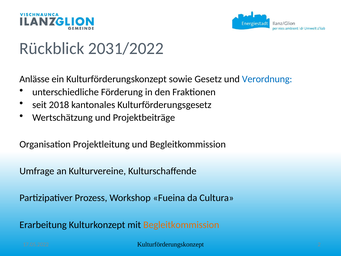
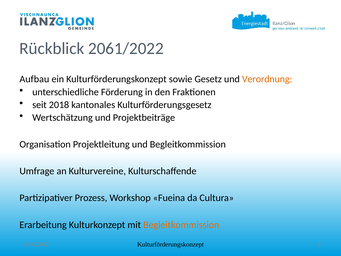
2031/2022: 2031/2022 -> 2061/2022 (126, 48)
Anlässe: Anlässe -> Aufbau (34, 79)
Verordnung colour: blue -> orange (267, 79)
